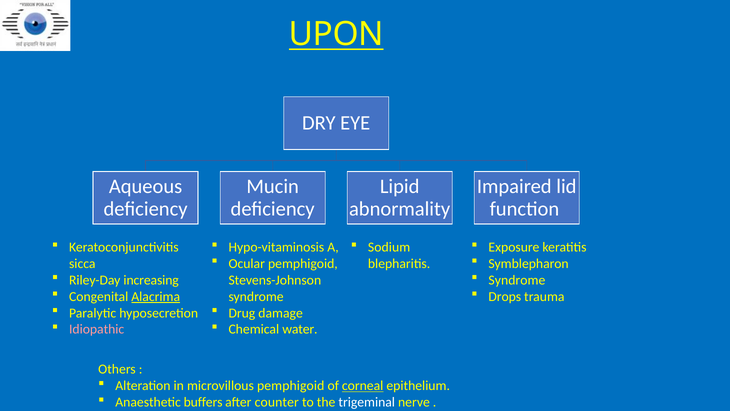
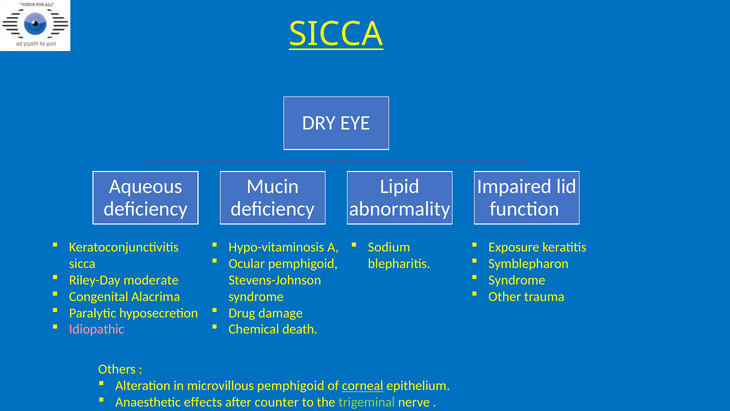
UPON: UPON -> SICCA (336, 34)
increasing: increasing -> moderate (151, 280)
Alacrima underline: present -> none (156, 296)
Drops: Drops -> Other (505, 296)
water: water -> death (300, 329)
buffers: buffers -> effects (203, 402)
trigeminal colour: white -> light green (367, 402)
